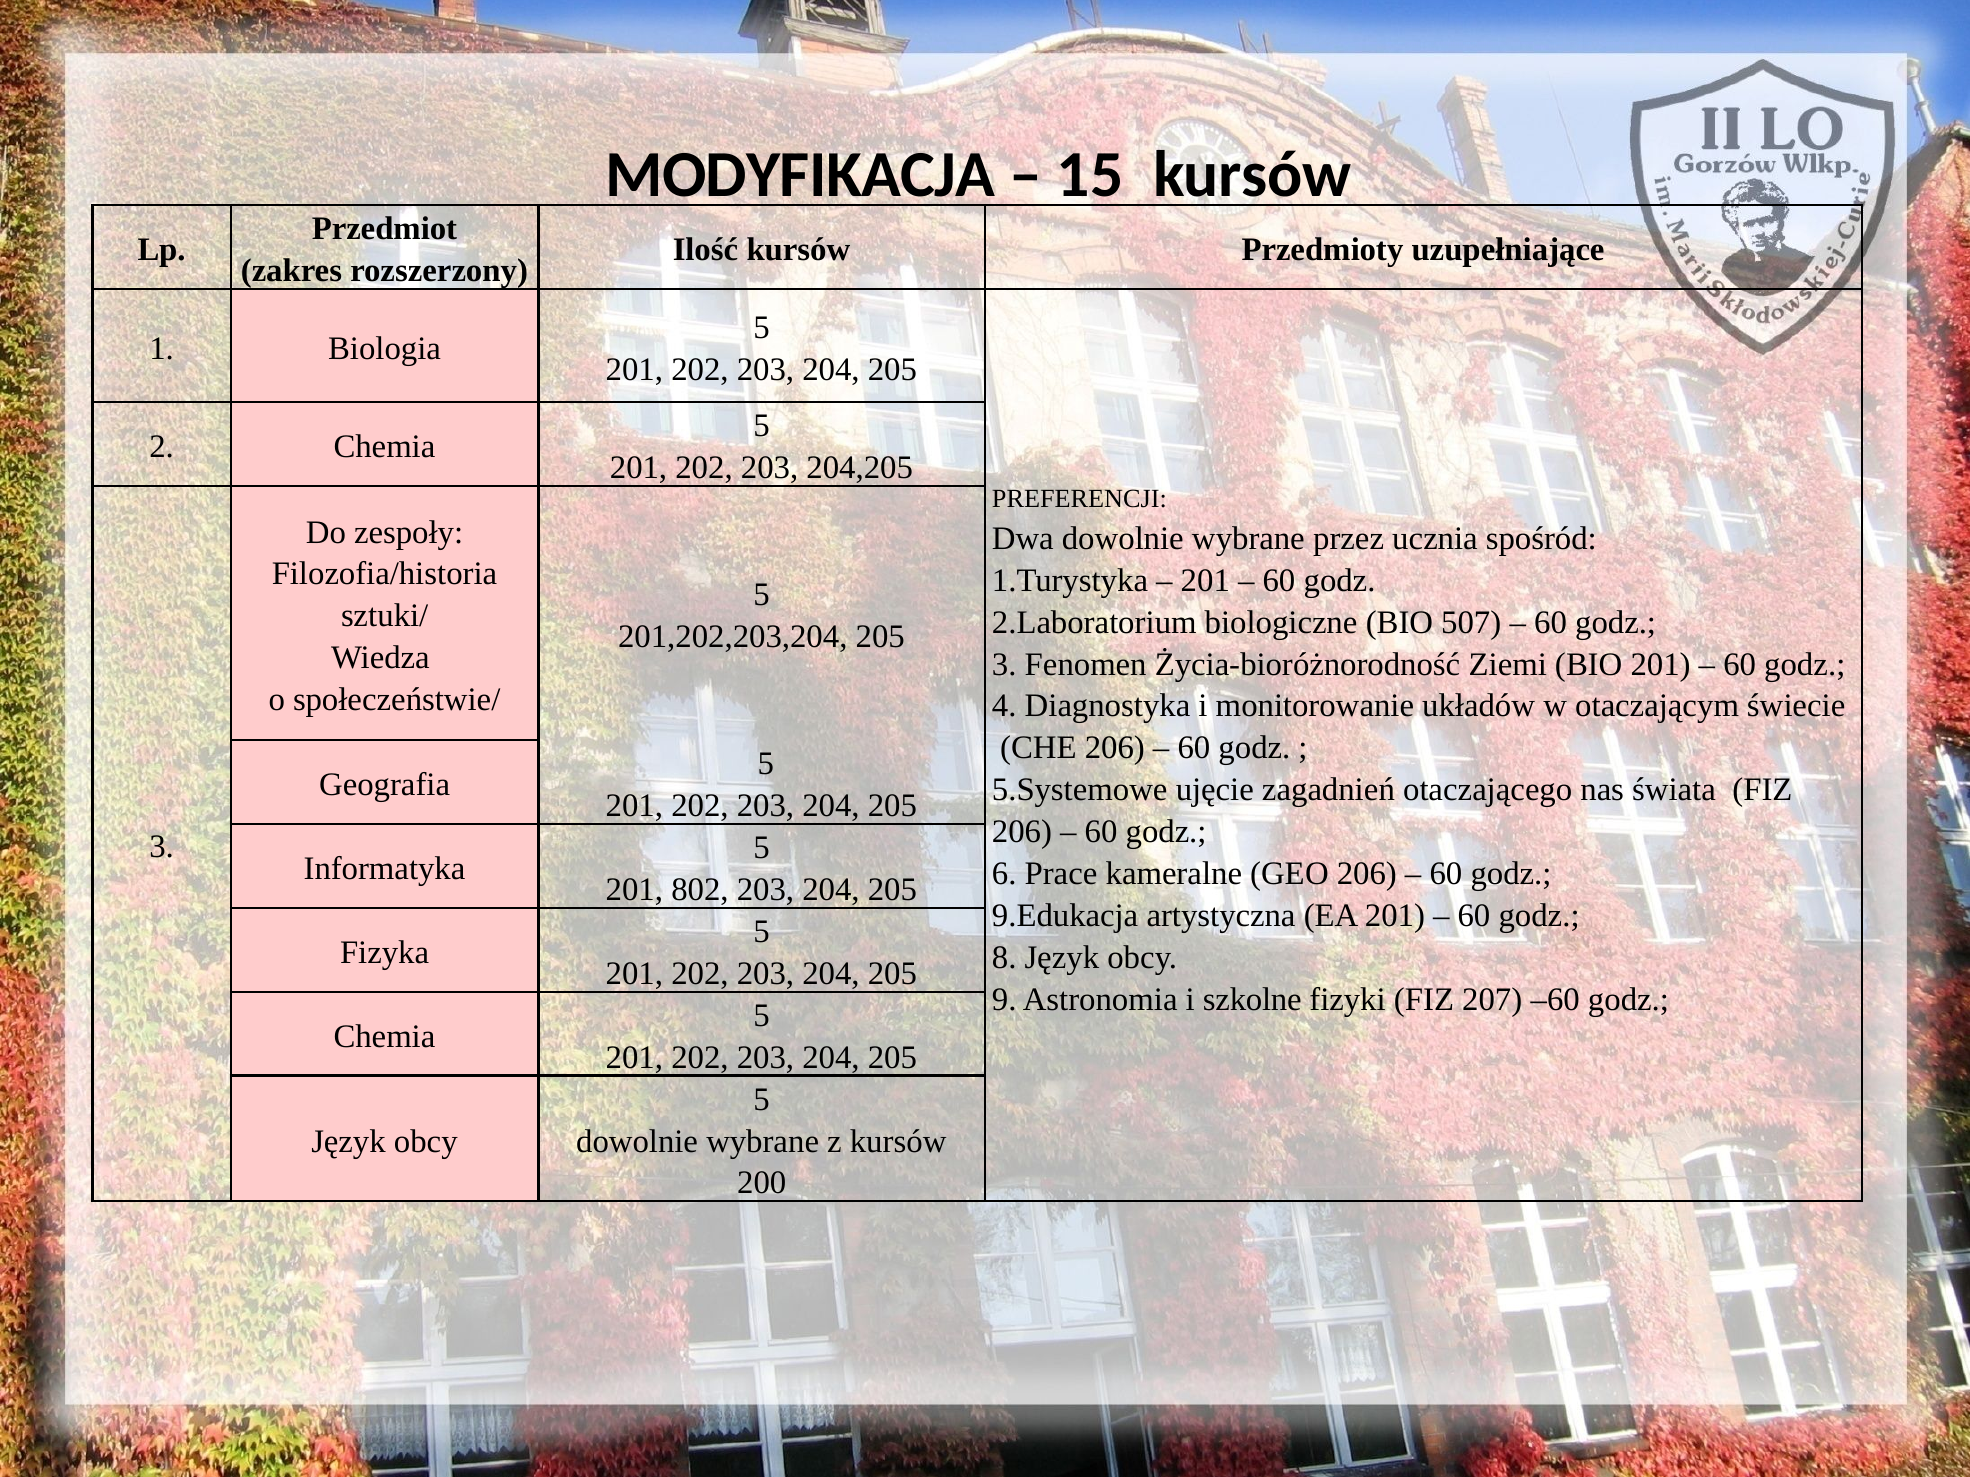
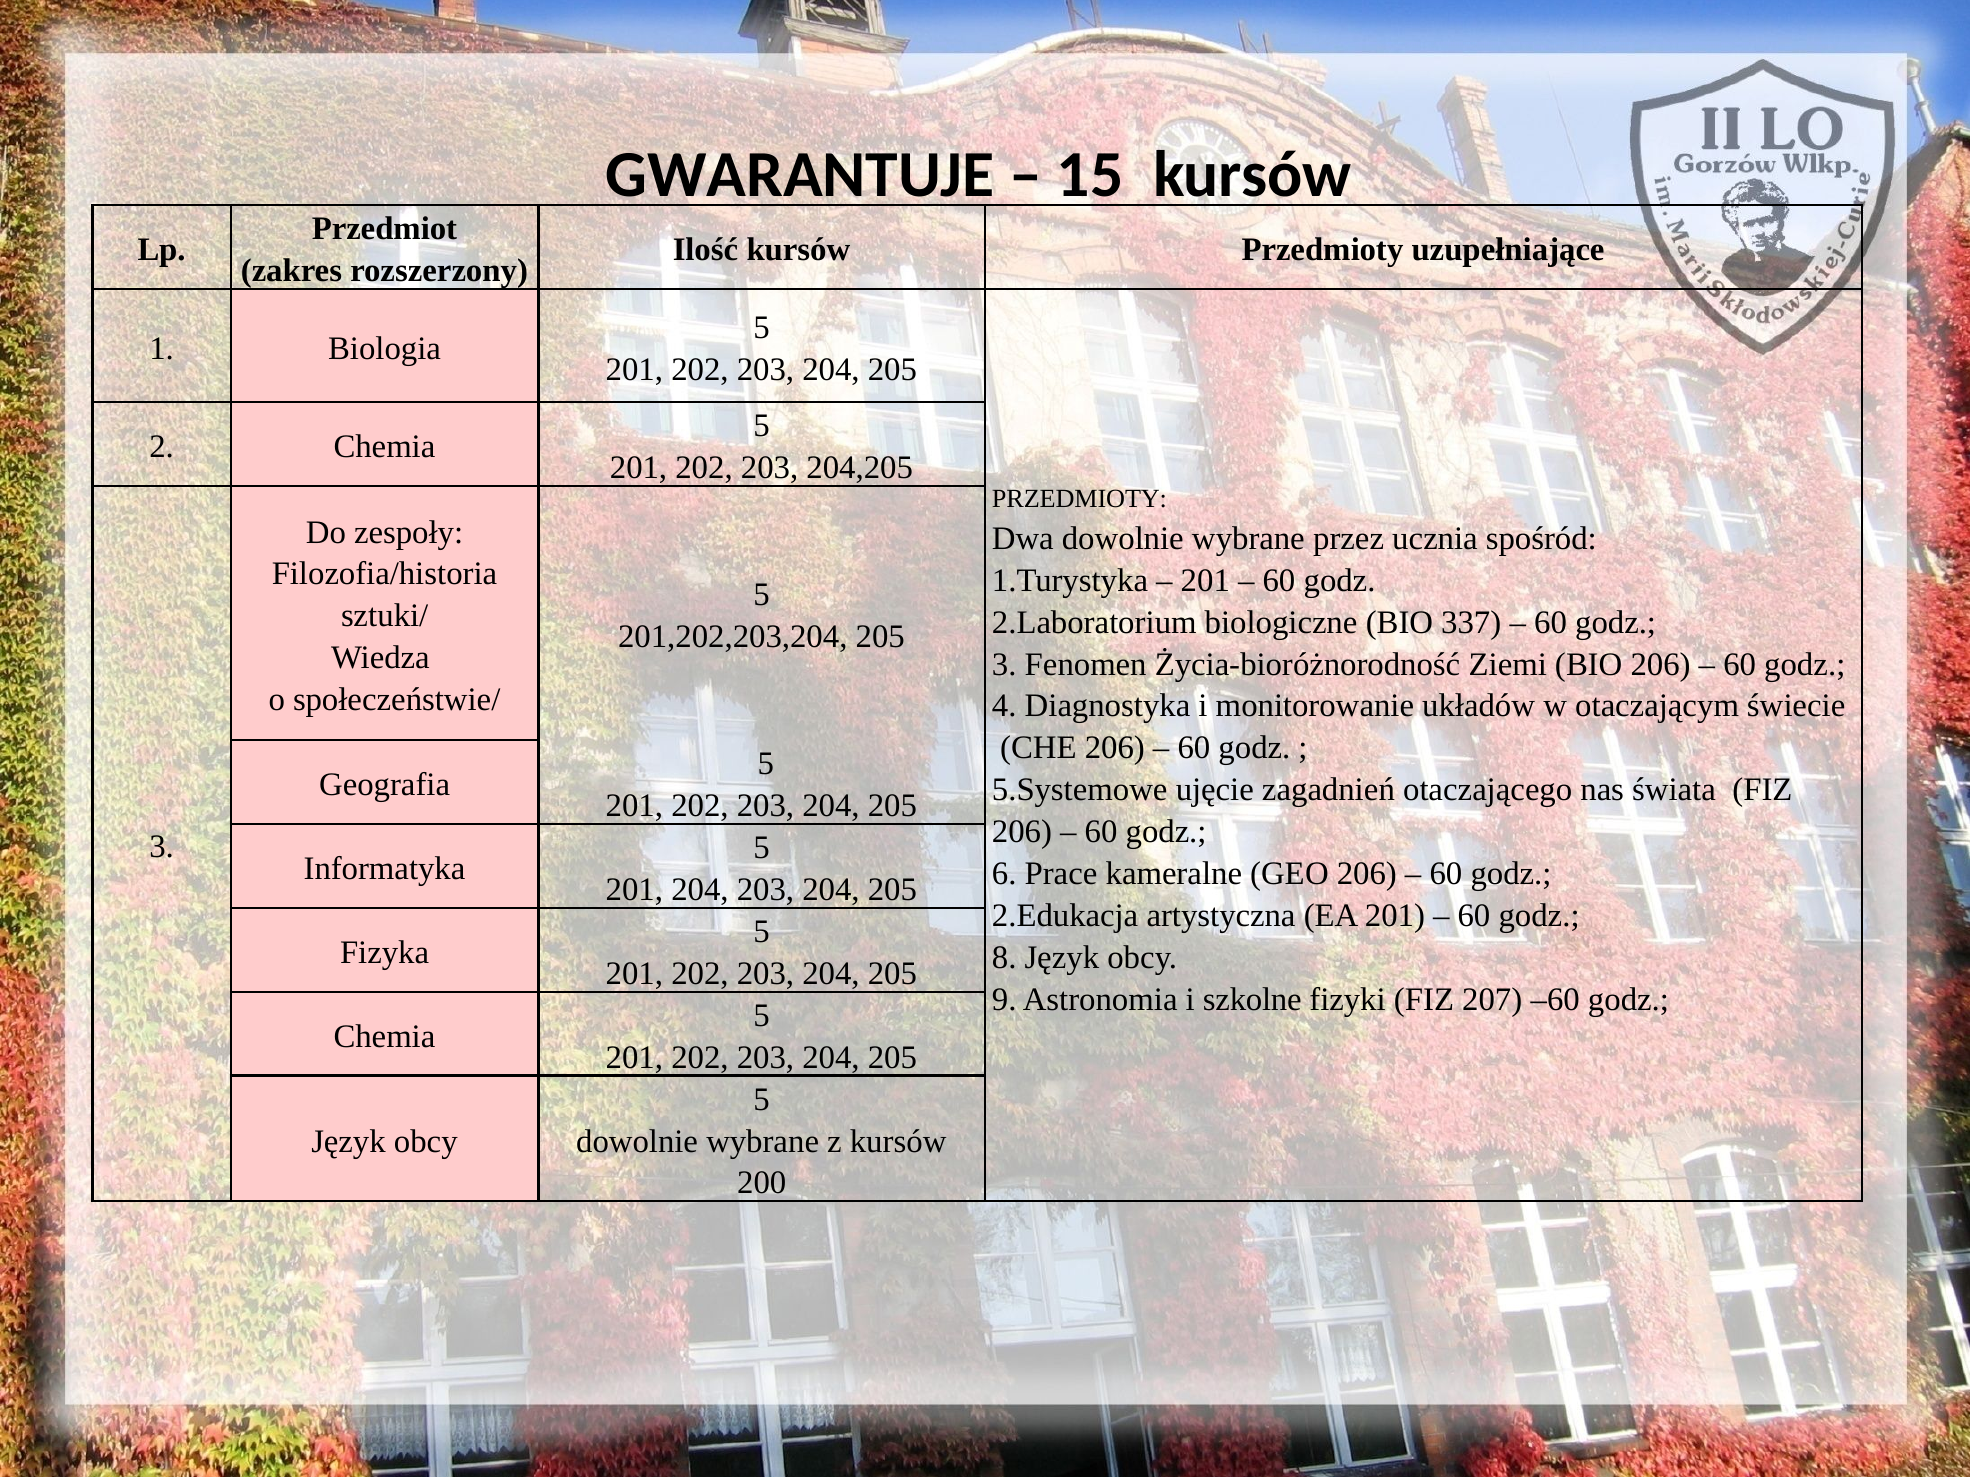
MODYFIKACJA: MODYFIKACJA -> GWARANTUJE (800, 175)
PREFERENCJI: PREFERENCJI -> PRZEDMIOTY (1080, 499)
507: 507 -> 337 (1471, 623)
BIO 201: 201 -> 206 (1661, 664)
201 802: 802 -> 204 (700, 890)
9.Edukacja: 9.Edukacja -> 2.Edukacja (1065, 916)
